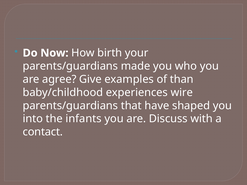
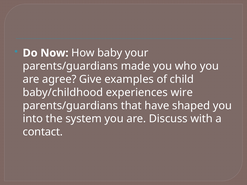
birth: birth -> baby (110, 53)
than: than -> child (182, 79)
infants: infants -> system (84, 119)
